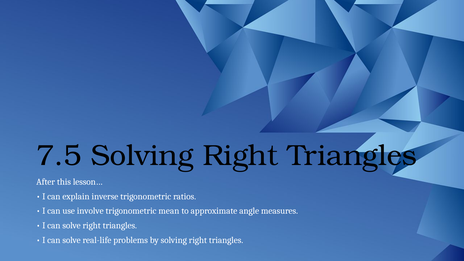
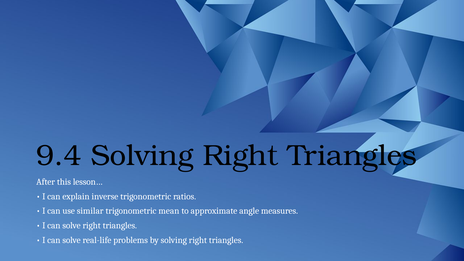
7.5: 7.5 -> 9.4 (59, 155)
involve: involve -> similar (90, 211)
